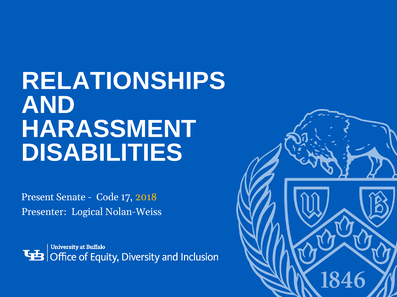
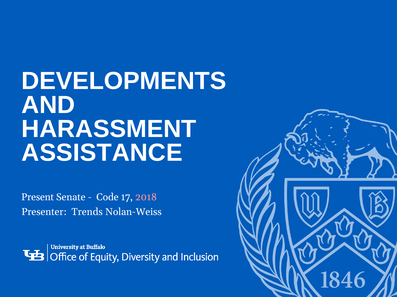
RELATIONSHIPS: RELATIONSHIPS -> DEVELOPMENTS (124, 81)
DISABILITIES: DISABILITIES -> ASSISTANCE (102, 153)
2018 colour: yellow -> pink (146, 198)
Logical: Logical -> Trends (87, 212)
